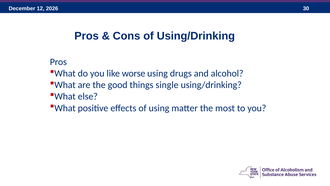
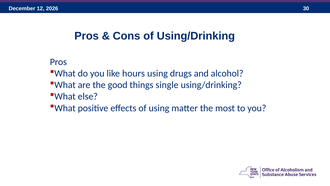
worse: worse -> hours (134, 73)
